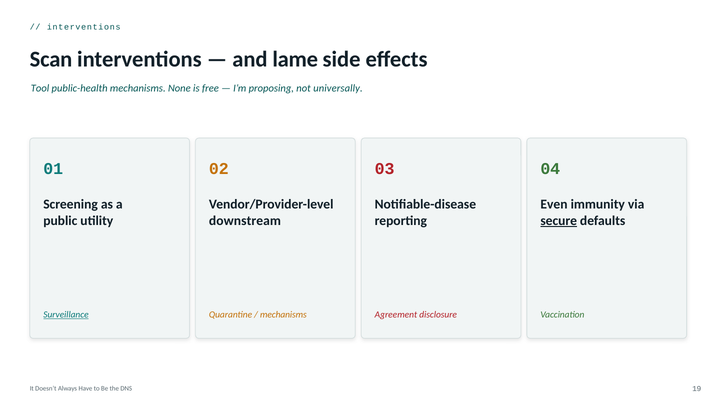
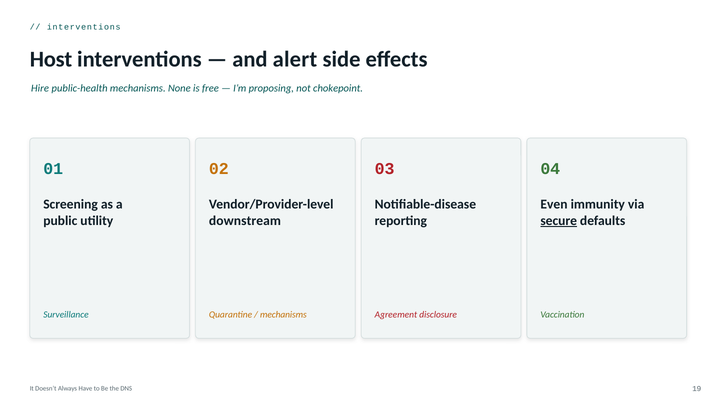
Scan: Scan -> Host (51, 59)
lame: lame -> alert (295, 59)
Tool: Tool -> Hire (40, 88)
universally: universally -> chokepoint (338, 88)
Surveillance underline: present -> none (66, 315)
